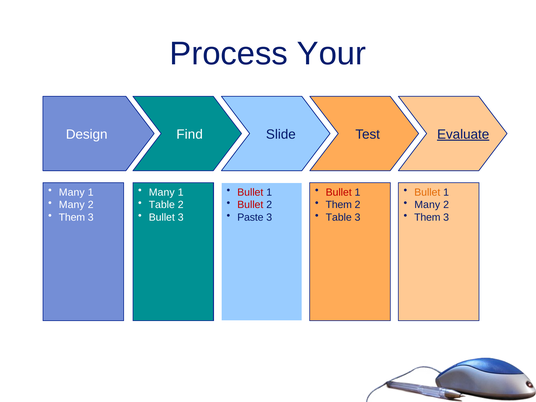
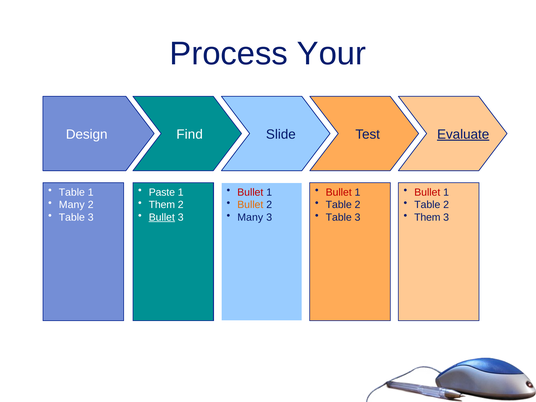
Many: Many -> Table (72, 192)
Many: Many -> Paste (162, 192)
Bullet colour: orange -> red (427, 192)
Table: Table -> Them (162, 205)
Bullet colour: red -> orange (250, 205)
Them: Them -> Table (339, 205)
Many: Many -> Table (427, 205)
Them: Them -> Table (72, 217)
Bullet underline: none -> present (162, 217)
Paste: Paste -> Many (250, 217)
